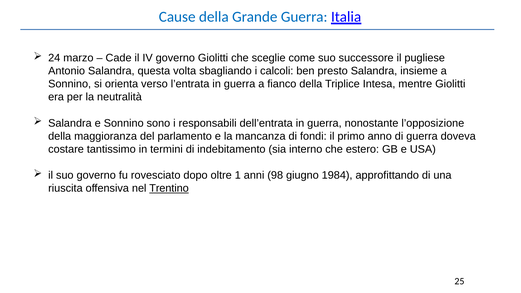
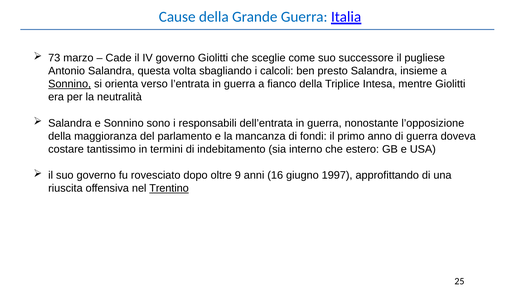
24: 24 -> 73 (54, 58)
Sonnino underline: none -> present (70, 84)
1: 1 -> 9 (238, 175)
98: 98 -> 16 (275, 175)
1984: 1984 -> 1997 (337, 175)
